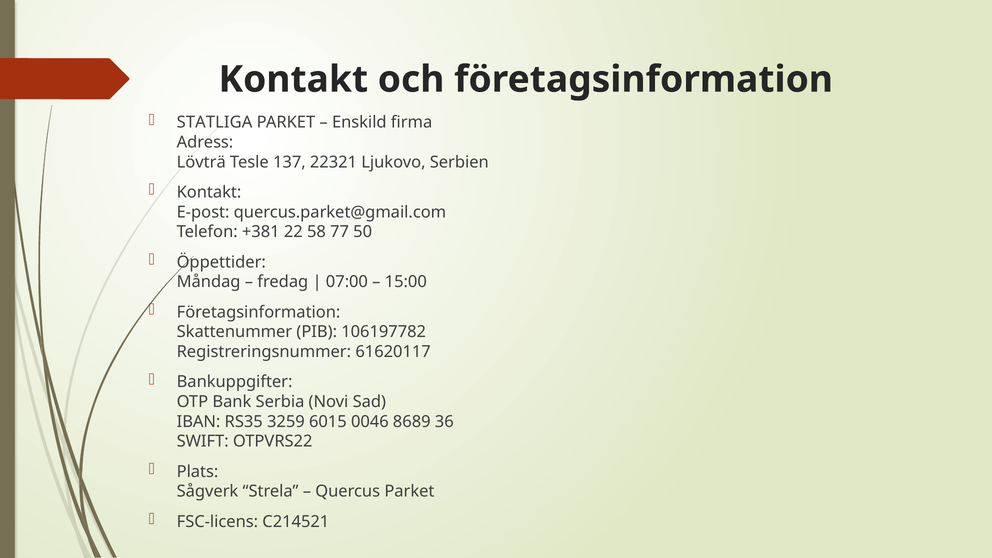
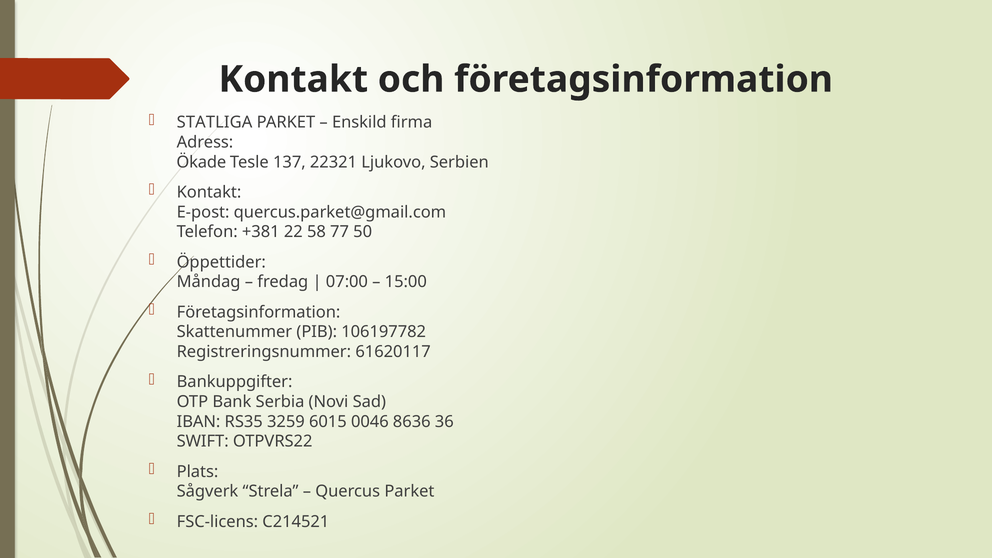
Lövträ: Lövträ -> Ökade (201, 162)
8689: 8689 -> 8636 (412, 422)
